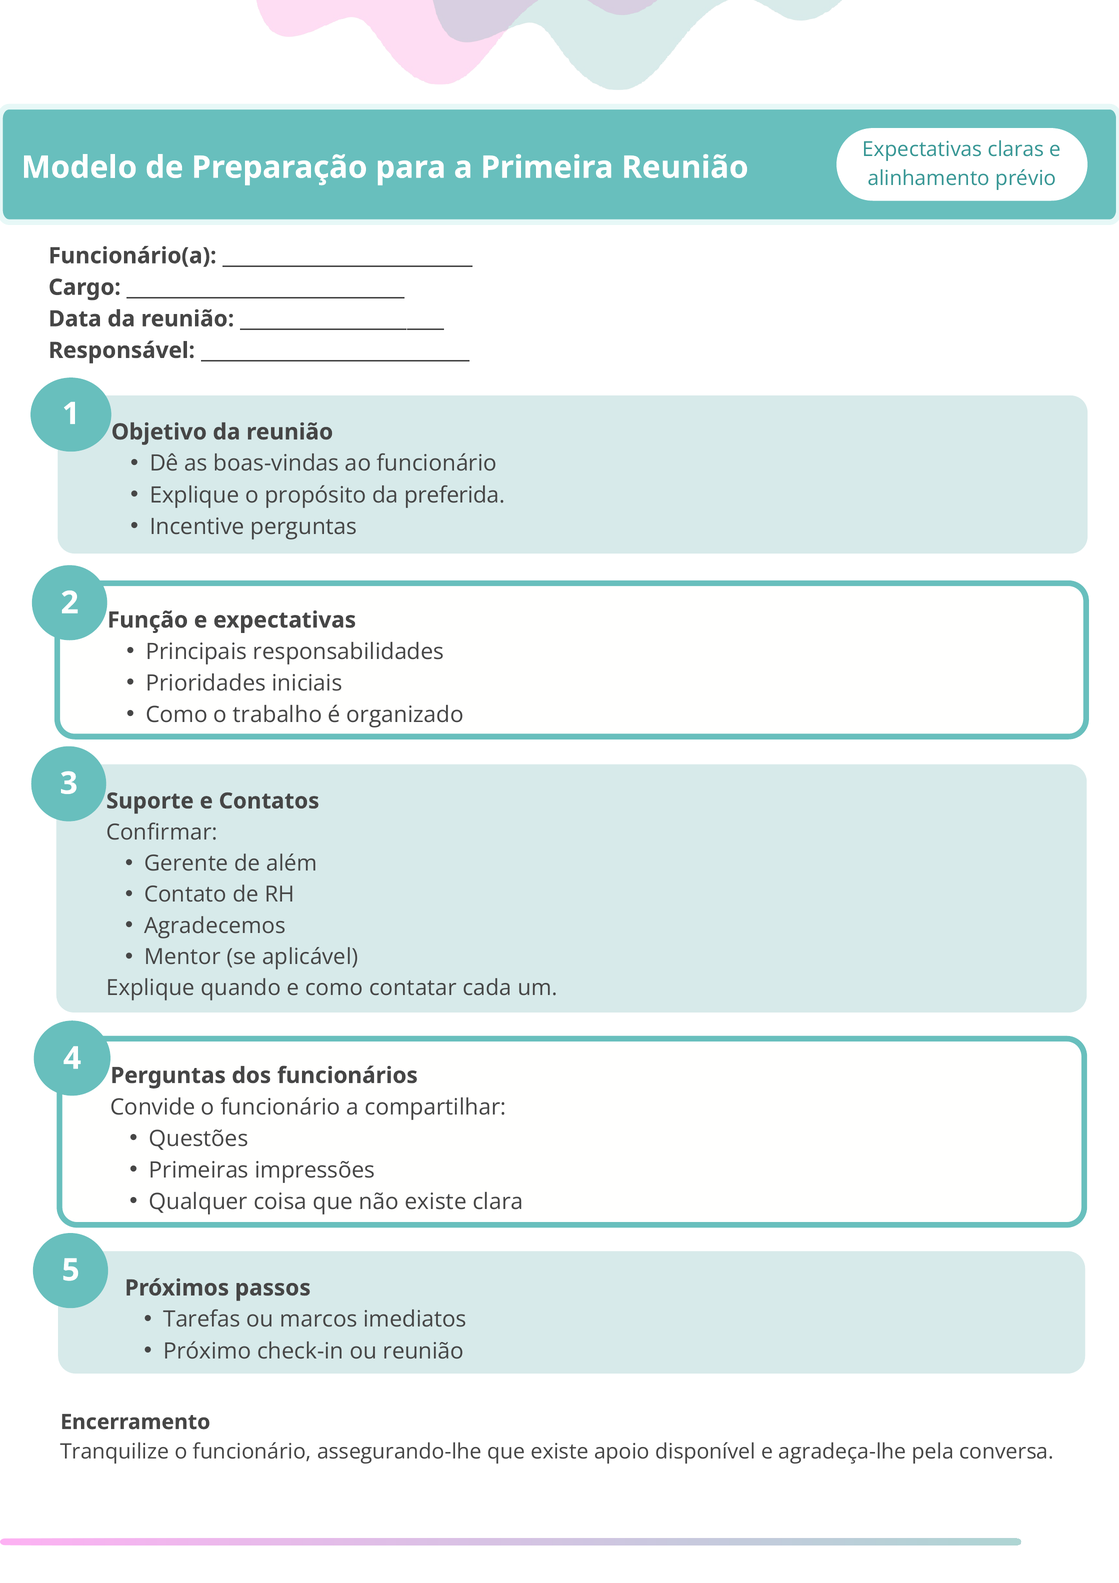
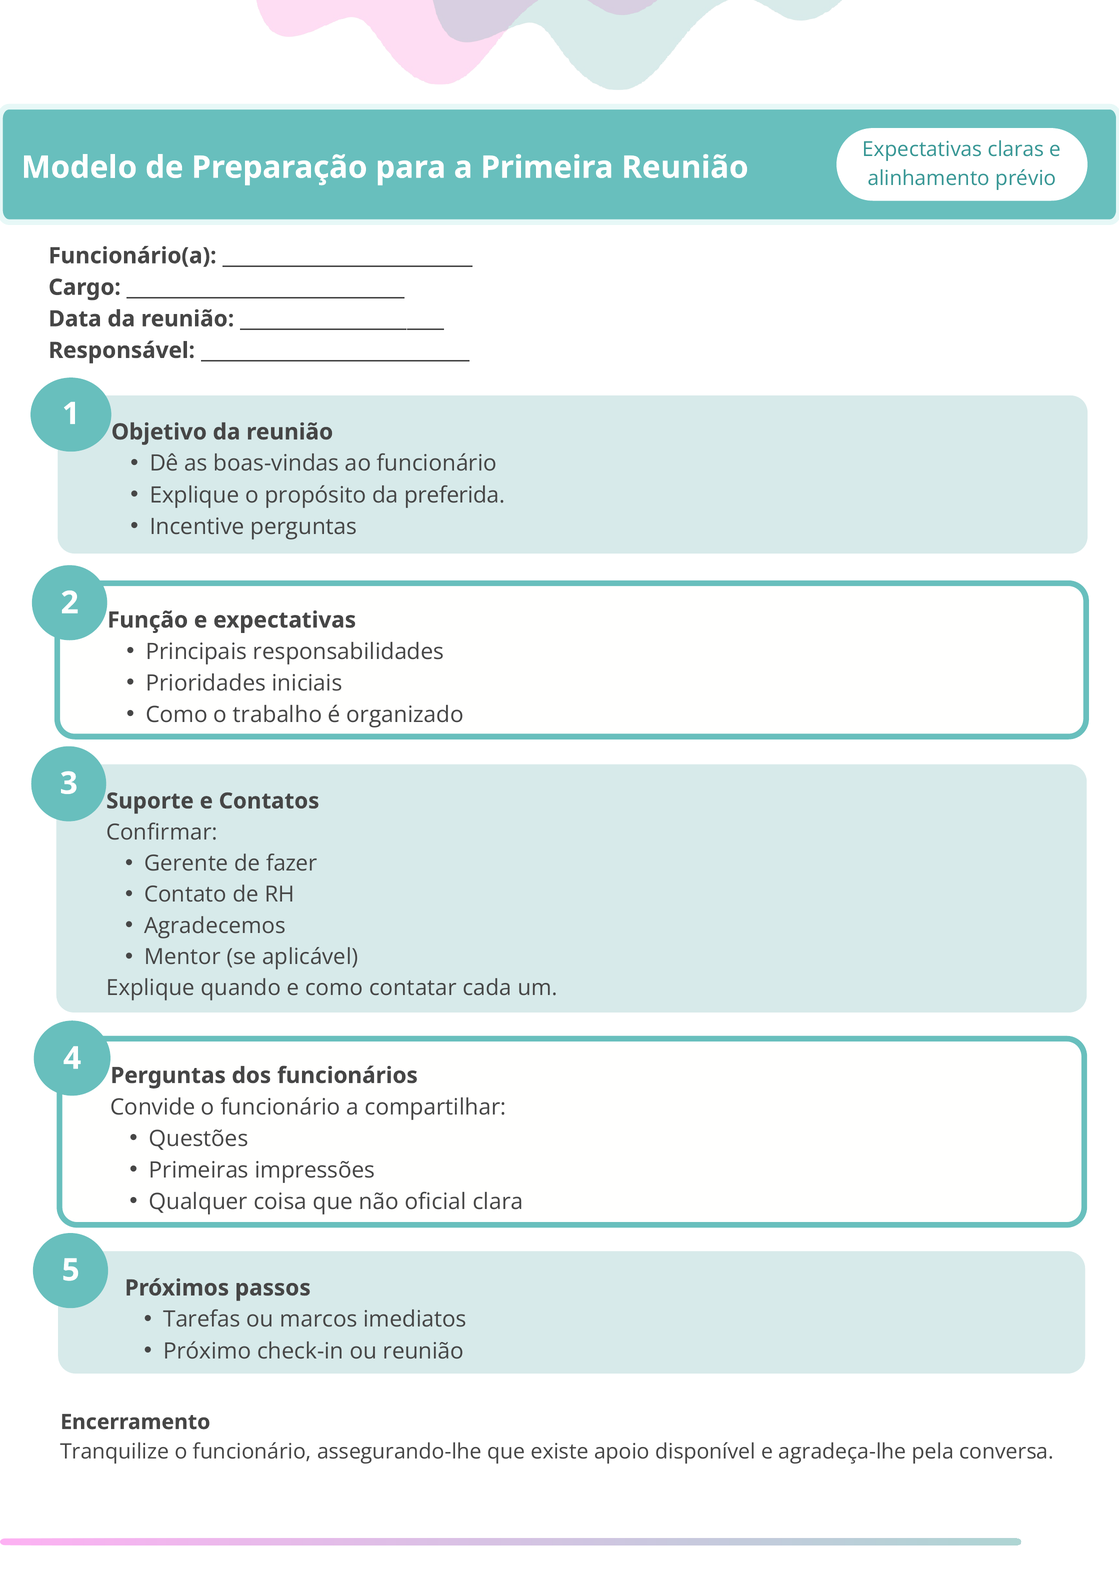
além: além -> fazer (292, 864)
não existe: existe -> oficial (436, 1202)
